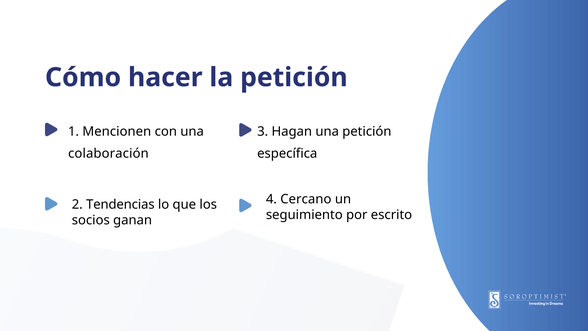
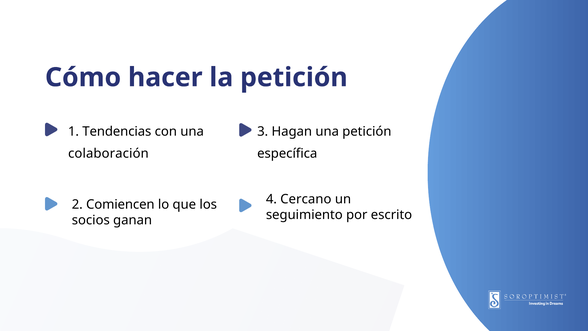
Mencionen: Mencionen -> Tendencias (117, 131)
Tendencias: Tendencias -> Comiencen (120, 204)
